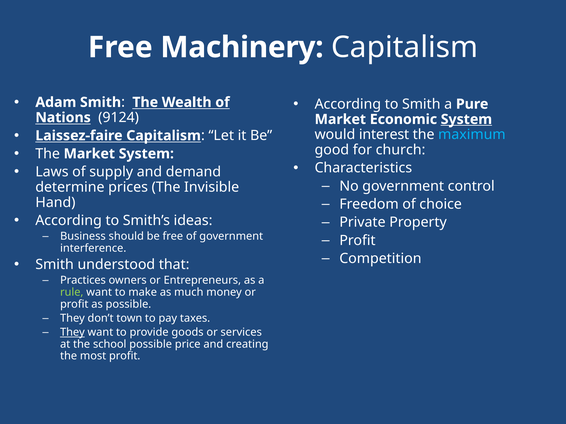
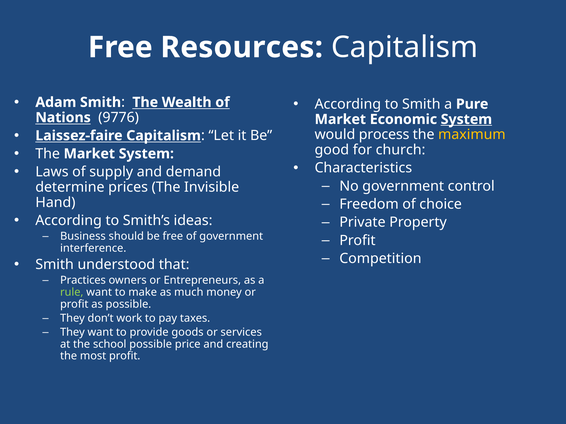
Machinery: Machinery -> Resources (242, 47)
9124: 9124 -> 9776 (119, 118)
interest: interest -> process (384, 135)
maximum colour: light blue -> yellow (472, 135)
town: town -> work (129, 319)
They underline: present -> none (72, 333)
